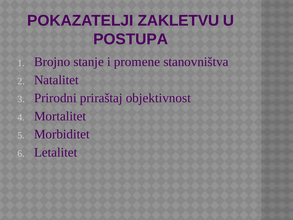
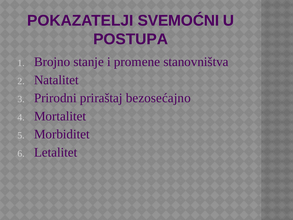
ZAKLETVU: ZAKLETVU -> SVEMOĆNI (178, 21)
objektivnost: objektivnost -> bezosećajno (158, 98)
